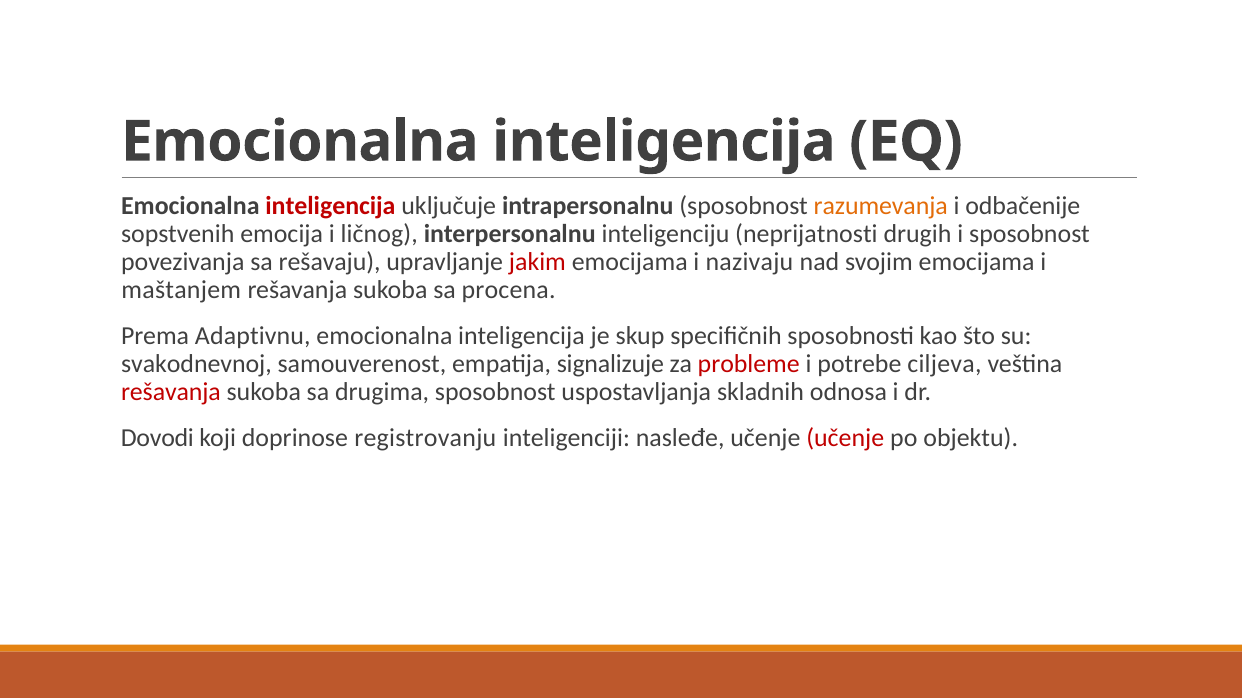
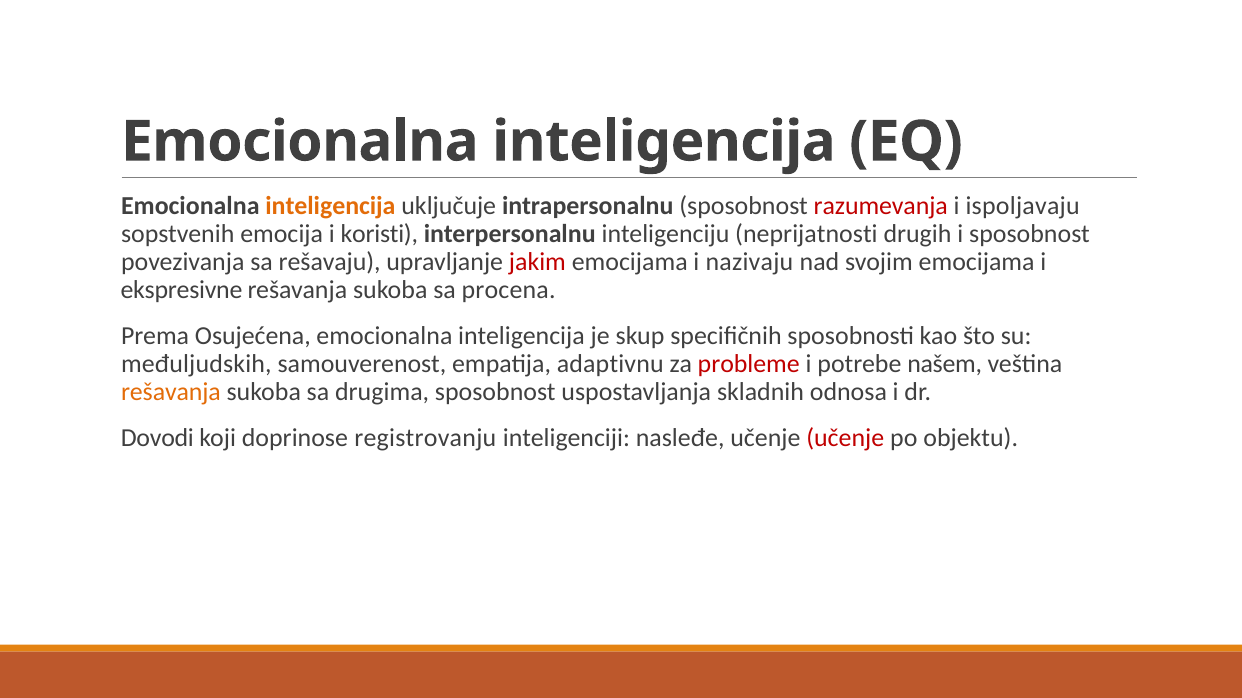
inteligencija colour: red -> orange (330, 207)
razumevanja colour: orange -> red (881, 207)
odbačenije: odbačenije -> ispoljavaju (1023, 207)
ličnog: ličnog -> koristi (379, 234)
maštanjem: maštanjem -> ekspresivne (181, 290)
Adaptivnu: Adaptivnu -> Osujećena (253, 336)
svakodnevnoj: svakodnevnoj -> međuljudskih (196, 364)
signalizuje: signalizuje -> adaptivnu (610, 364)
ciljeva: ciljeva -> našem (945, 364)
rešavanja colour: red -> orange (171, 392)
